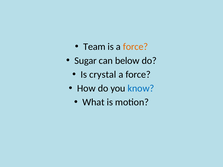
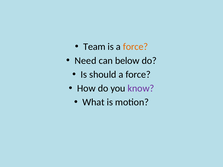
Sugar: Sugar -> Need (86, 61)
crystal: crystal -> should (103, 75)
know colour: blue -> purple (141, 88)
